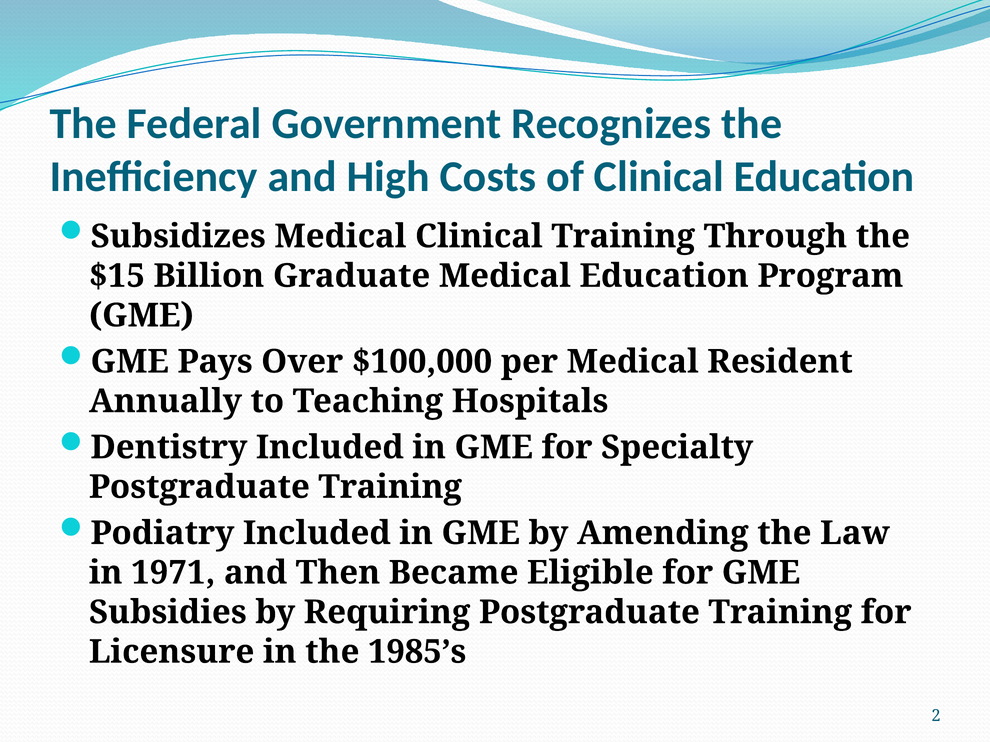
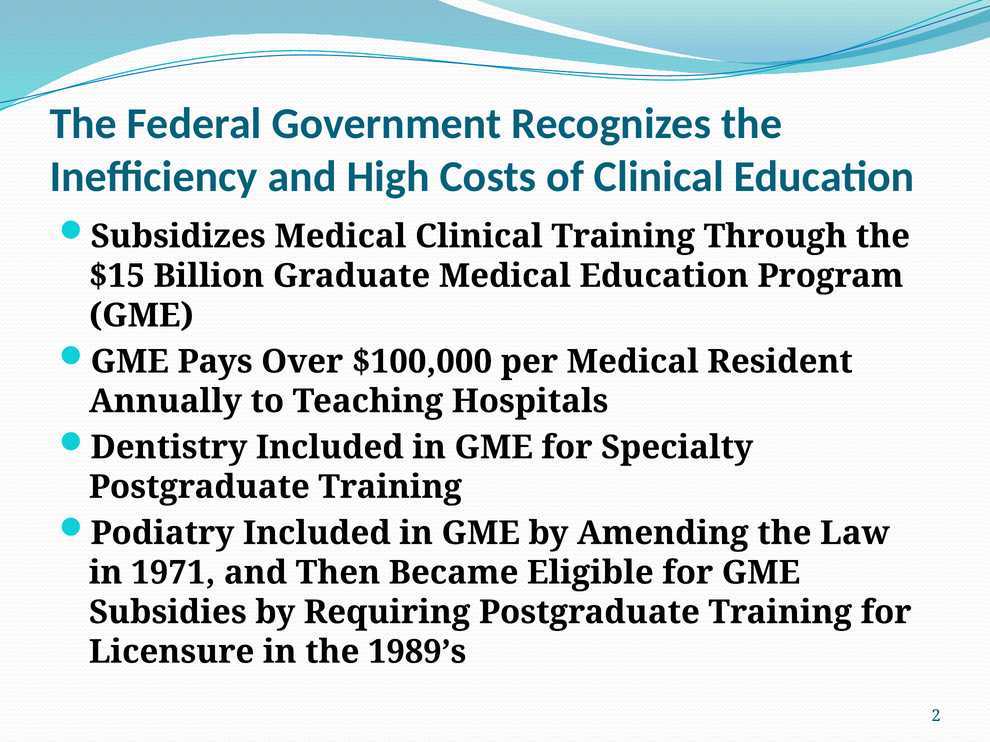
1985’s: 1985’s -> 1989’s (417, 652)
